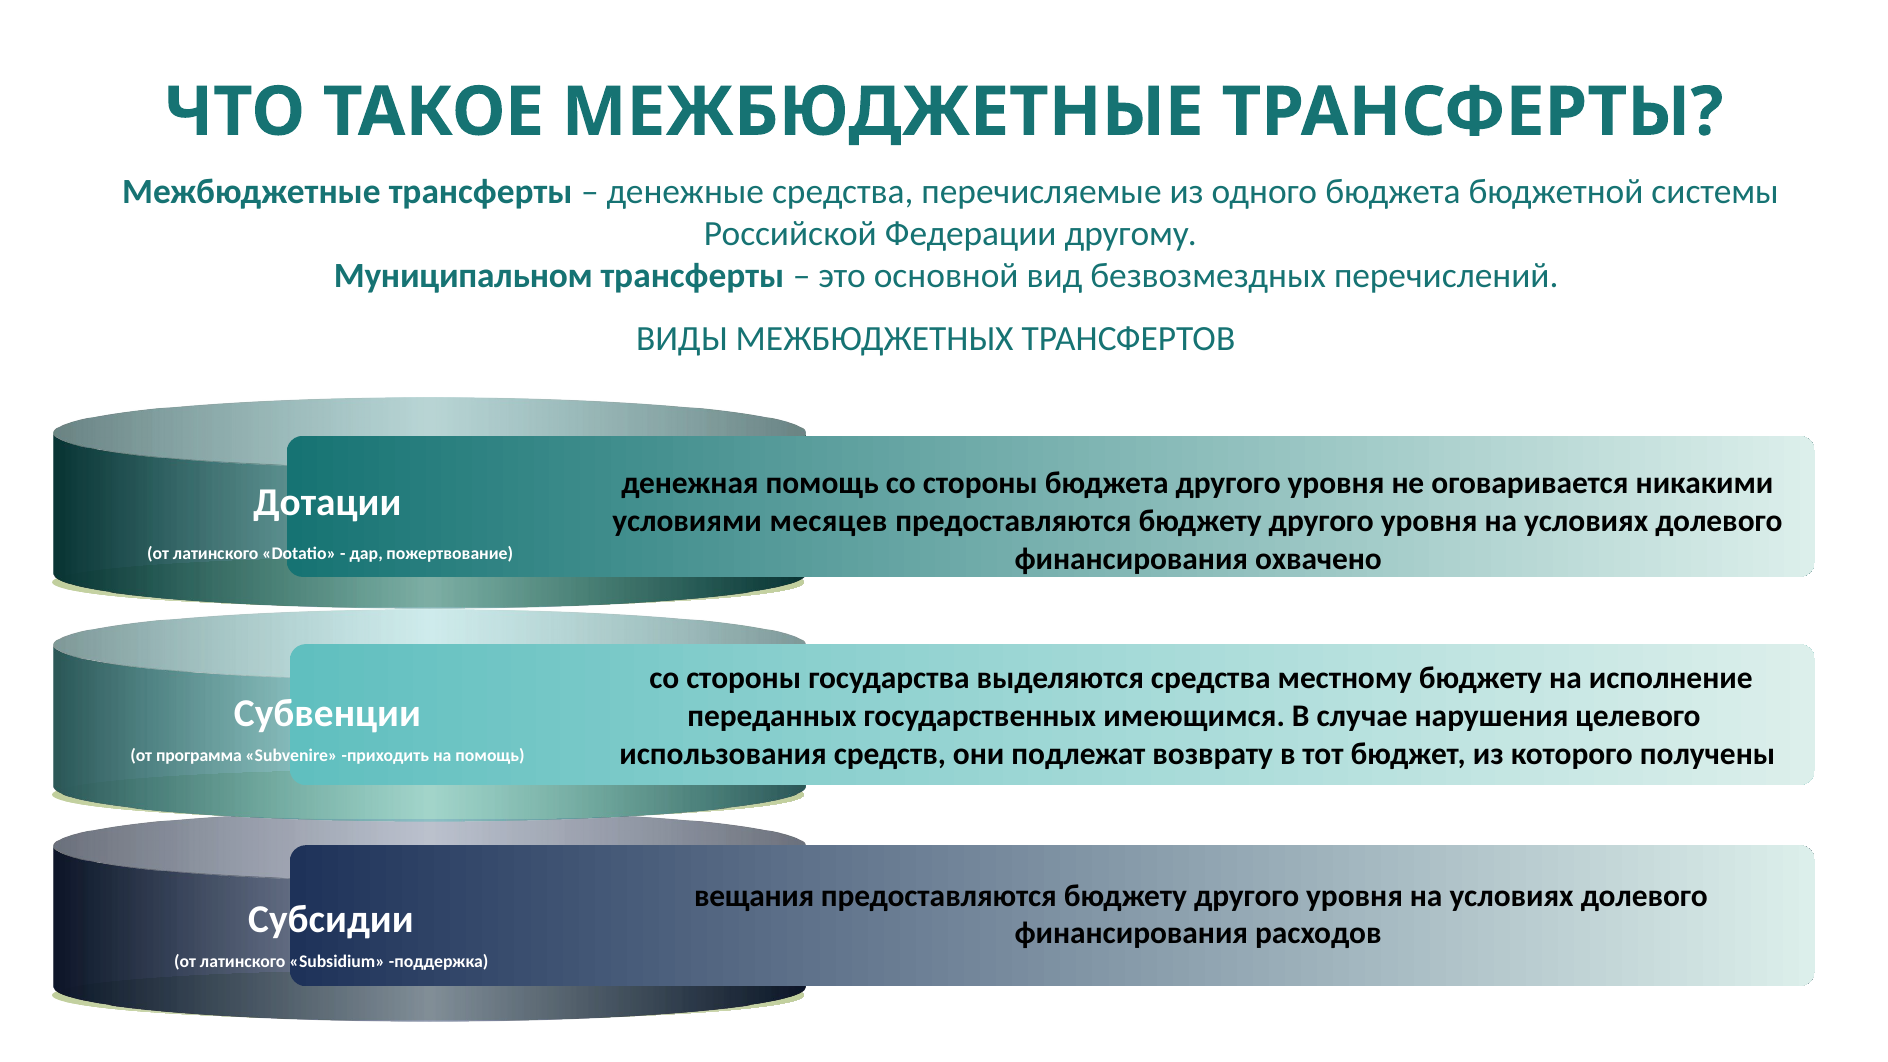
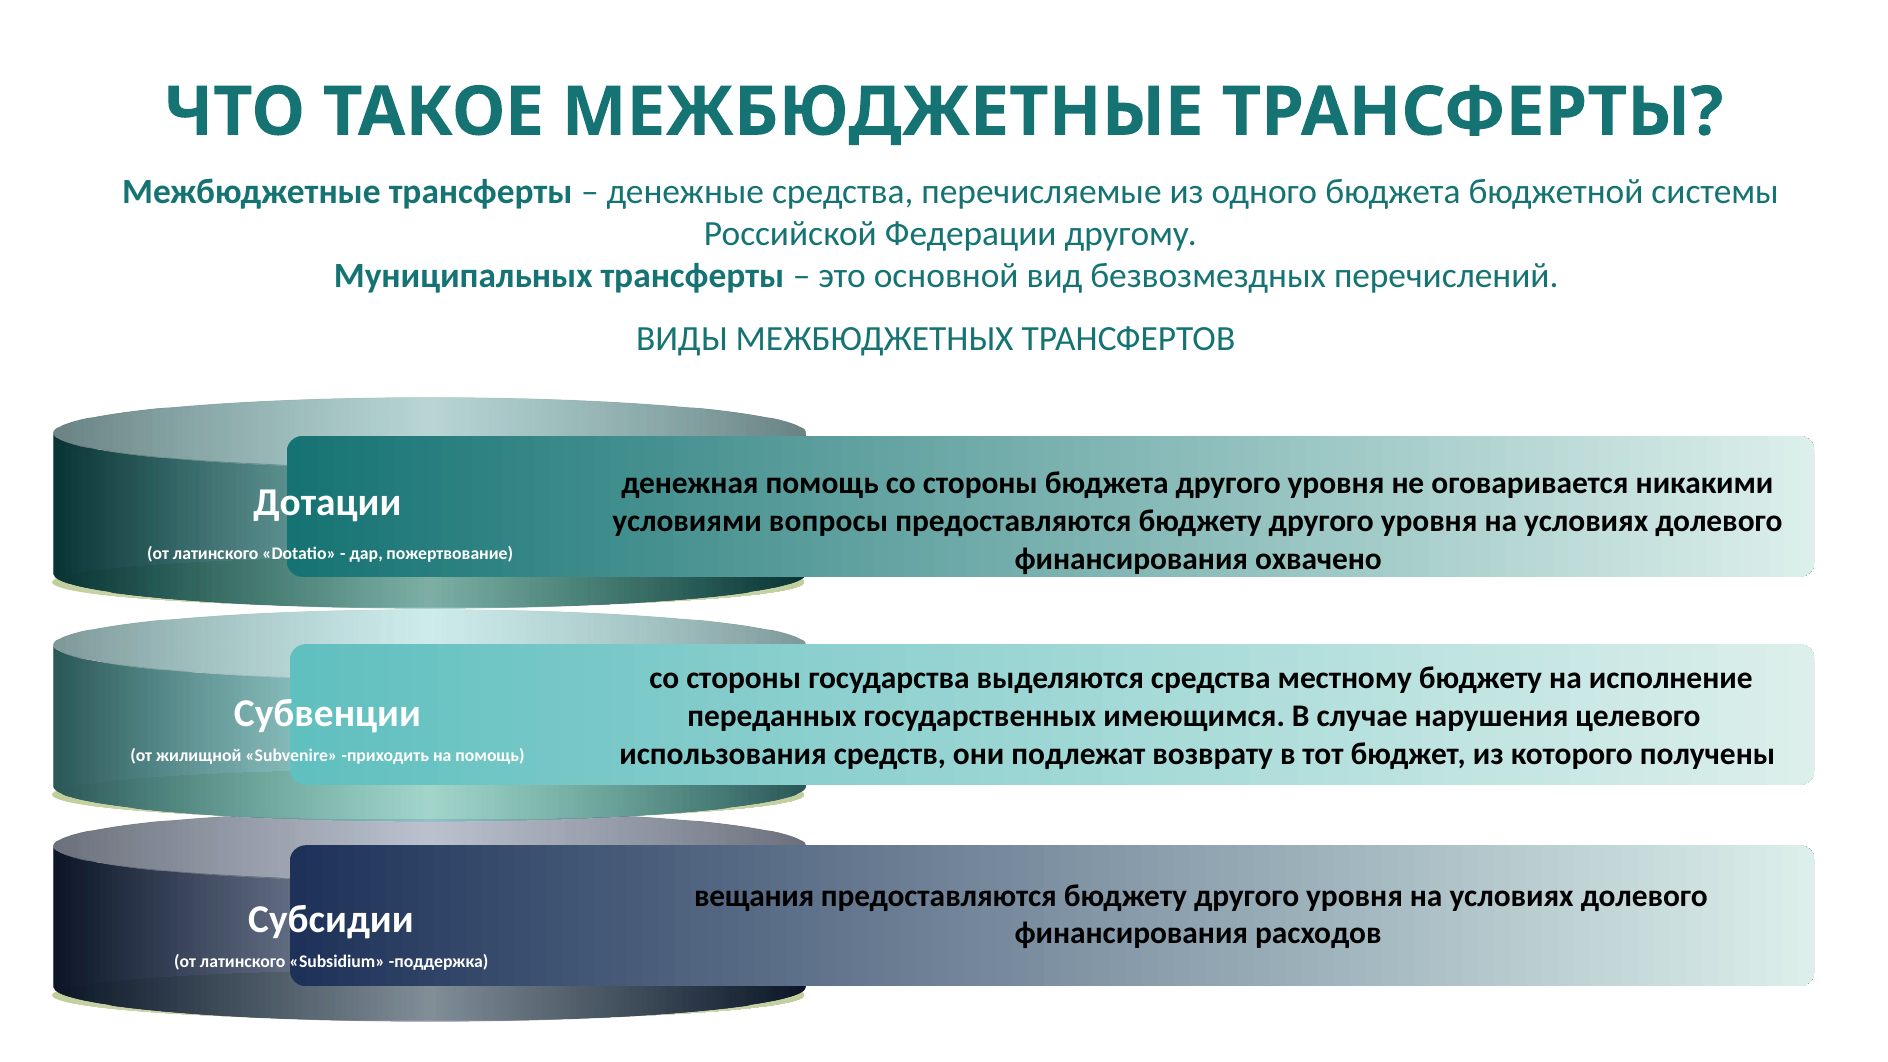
Муниципальном: Муниципальном -> Муниципальных (463, 276)
месяцев: месяцев -> вопросы (829, 521)
программа: программа -> жилищной (199, 756)
